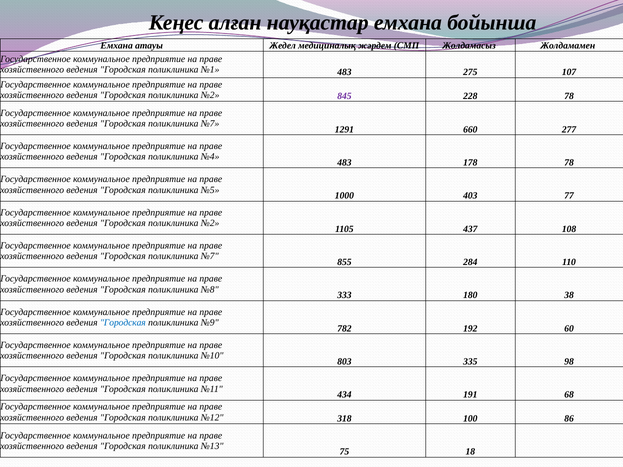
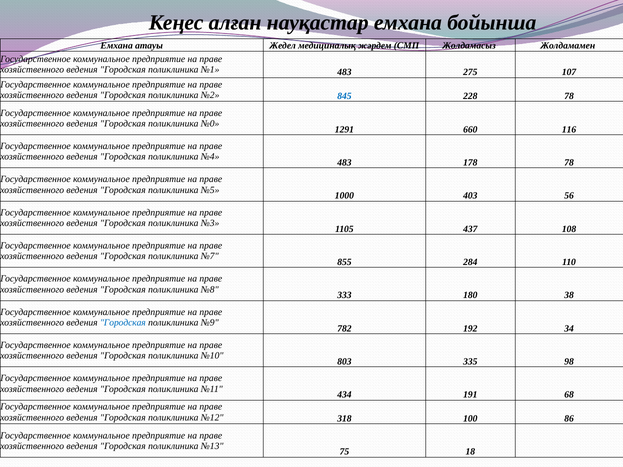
845 colour: purple -> blue (344, 96)
№7: №7 -> №0 (210, 124)
277: 277 -> 116 (569, 129)
77: 77 -> 56 (569, 196)
№2: №2 -> №3 (210, 223)
60: 60 -> 34 (569, 329)
